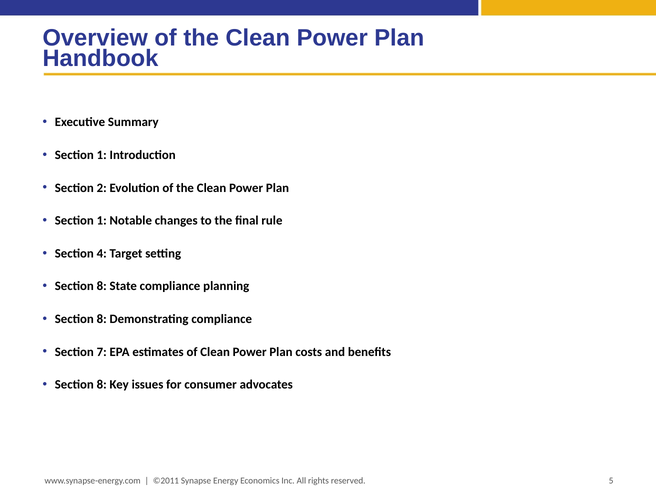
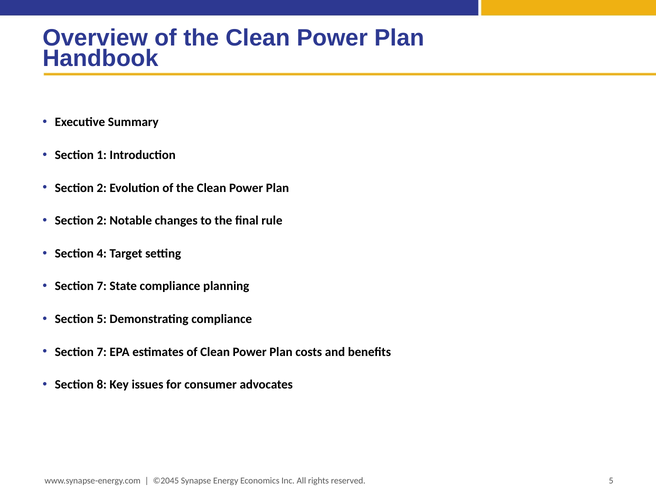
1: 1 -> 2 (102, 221)
8: 8 -> 7 (102, 286)
8: 8 -> 5 (102, 319)
©2011: ©2011 -> ©2045 (166, 481)
